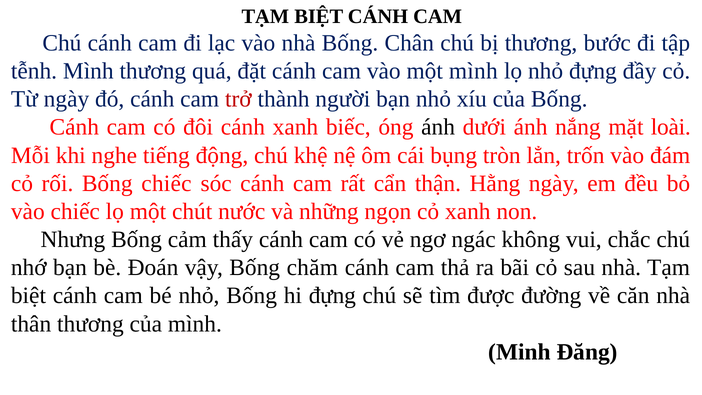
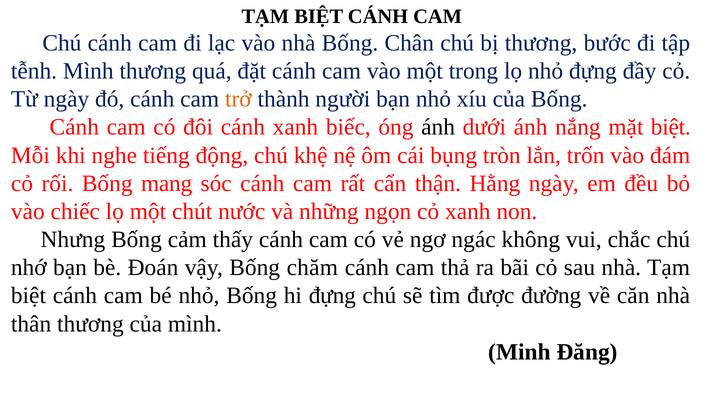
một mình: mình -> trong (473, 71)
trở colour: red -> orange (238, 99)
mặt loài: loài -> biệt (671, 127)
Bống chiếc: chiếc -> mang (167, 183)
